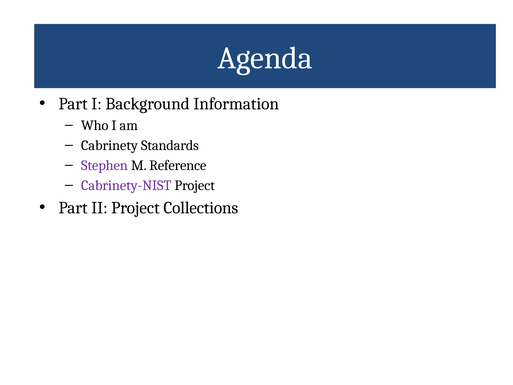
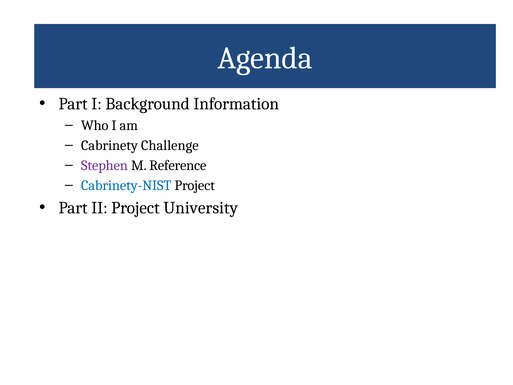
Standards: Standards -> Challenge (170, 145)
Cabrinety-NIST colour: purple -> blue (126, 185)
Collections: Collections -> University (201, 208)
